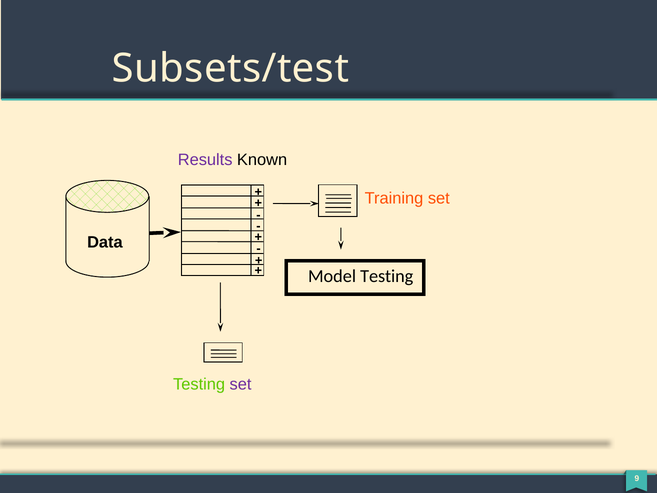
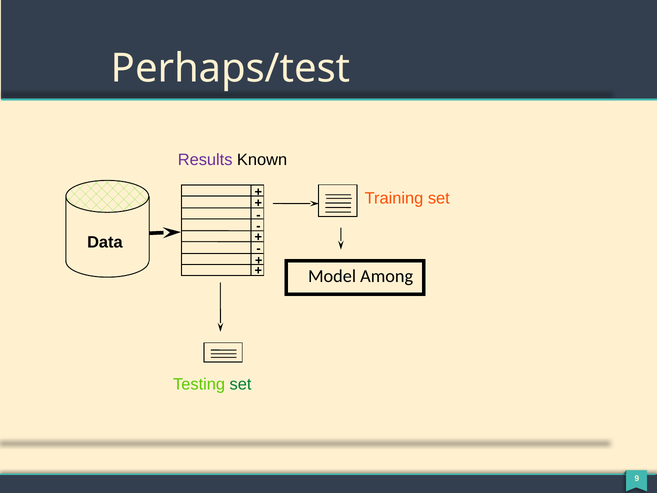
Subsets/test: Subsets/test -> Perhaps/test (231, 69)
Model Testing: Testing -> Among (387, 276)
set colour: purple -> green (241, 384)
